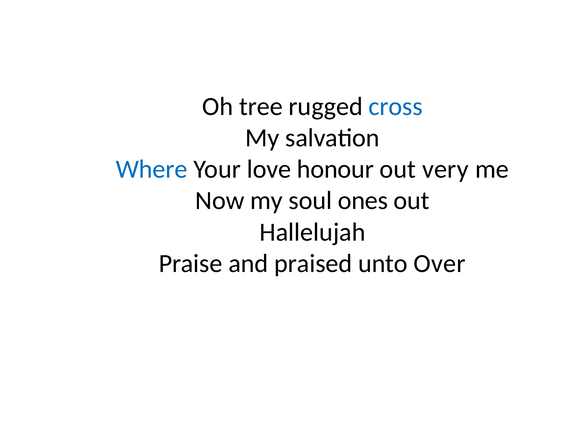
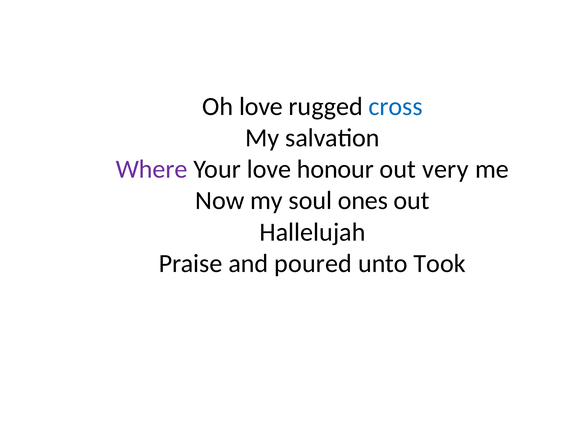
Oh tree: tree -> love (261, 107)
Where colour: blue -> purple (152, 169)
praised: praised -> poured (313, 263)
Over: Over -> Took (440, 263)
